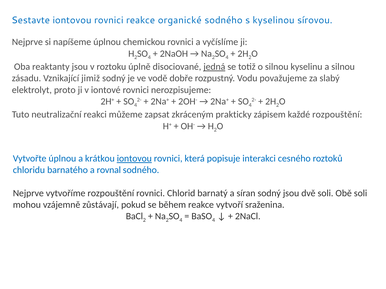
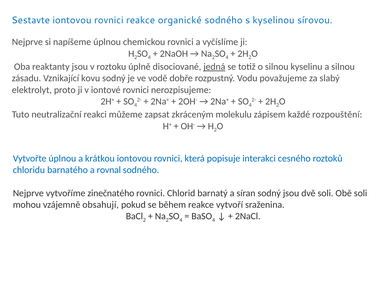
jimiž: jimiž -> kovu (91, 78)
prakticky: prakticky -> molekulu (234, 115)
iontovou underline: present -> none (134, 159)
vytvoříme rozpouštění: rozpouštění -> zinečnatého (111, 193)
zůstávají: zůstávají -> obsahují (101, 205)
